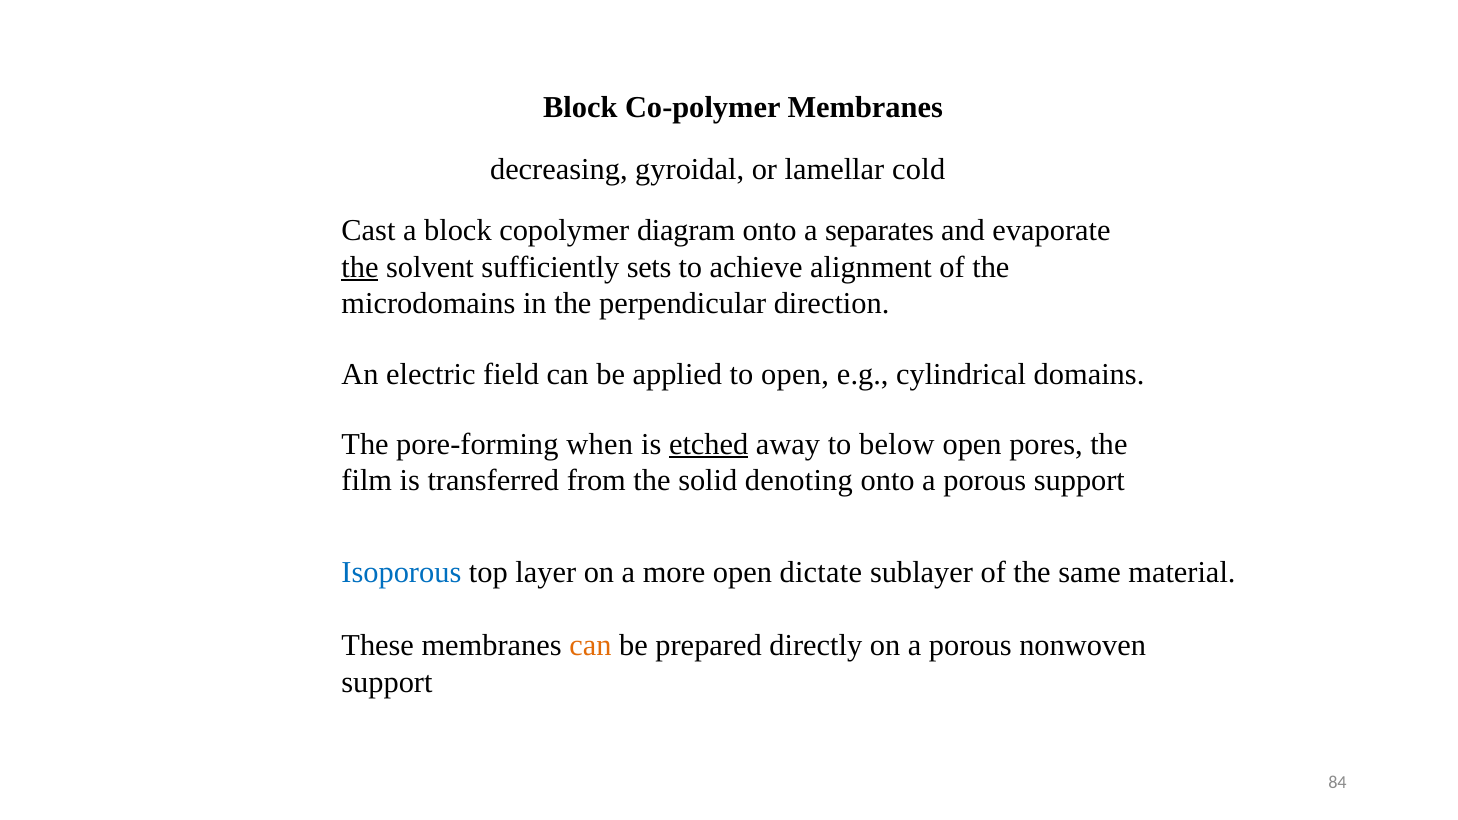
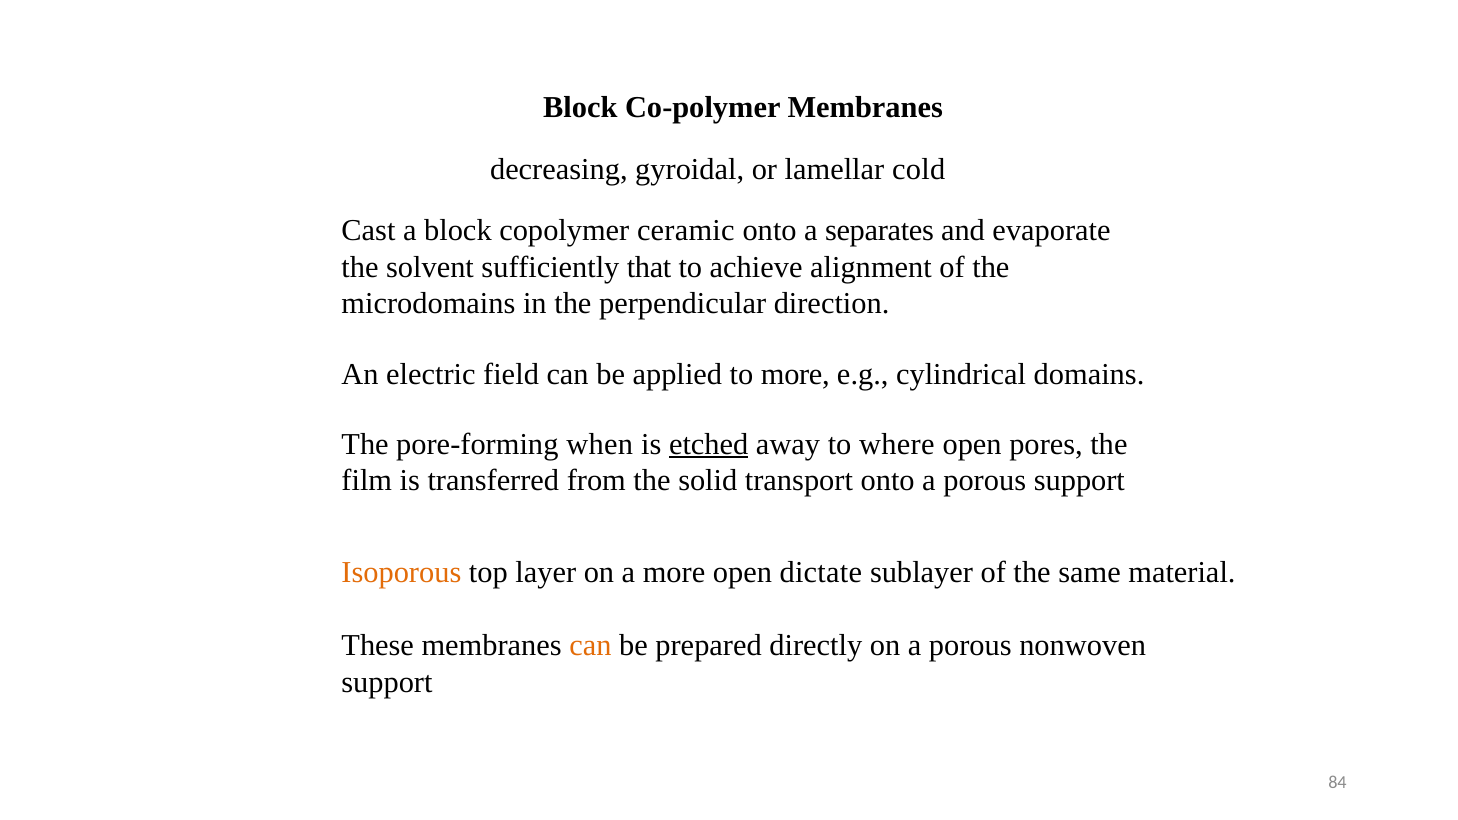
diagram: diagram -> ceramic (686, 231)
the underline: present -> none (360, 267)
sets: sets -> that (649, 267)
to open: open -> more (795, 374)
below: below -> where (897, 444)
denoting: denoting -> transport (799, 481)
Isoporous colour: blue -> orange (401, 573)
